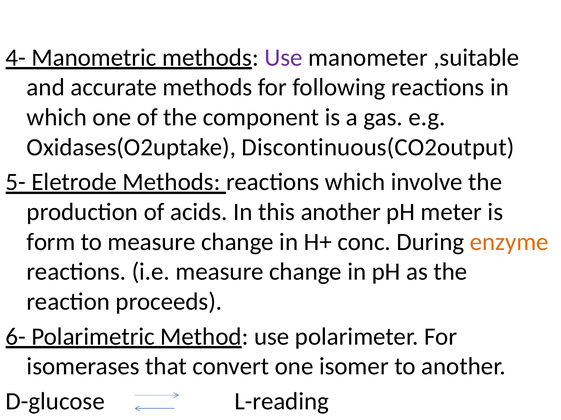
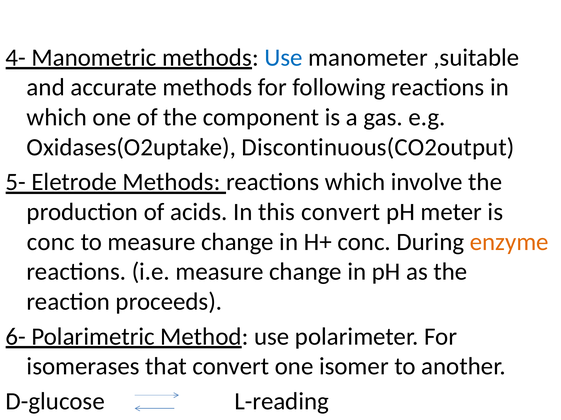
Use colour: purple -> blue (283, 58)
this another: another -> convert (341, 212)
form: form -> conc (51, 242)
